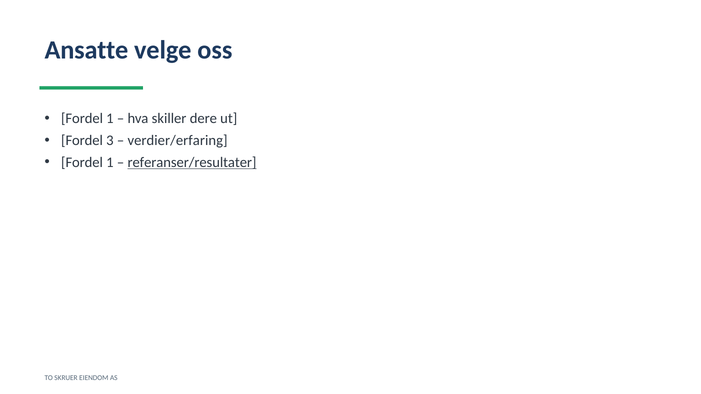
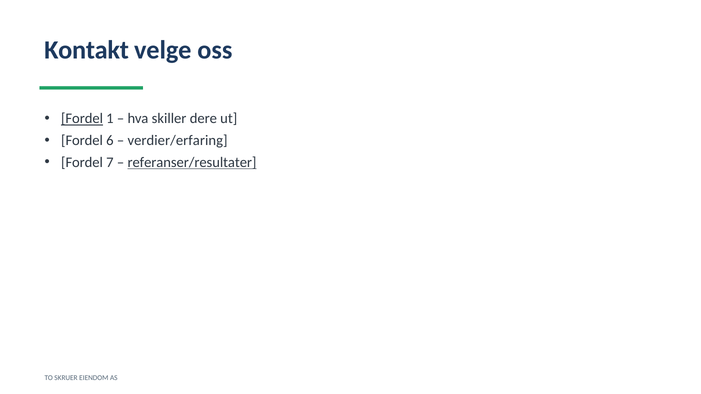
Ansatte: Ansatte -> Kontakt (87, 50)
Fordel underline: none -> present (82, 119)
3: 3 -> 6 (110, 141)
1: 1 -> 7 (110, 163)
